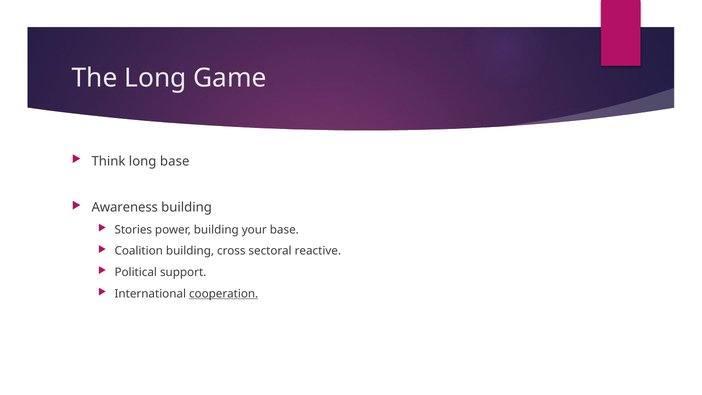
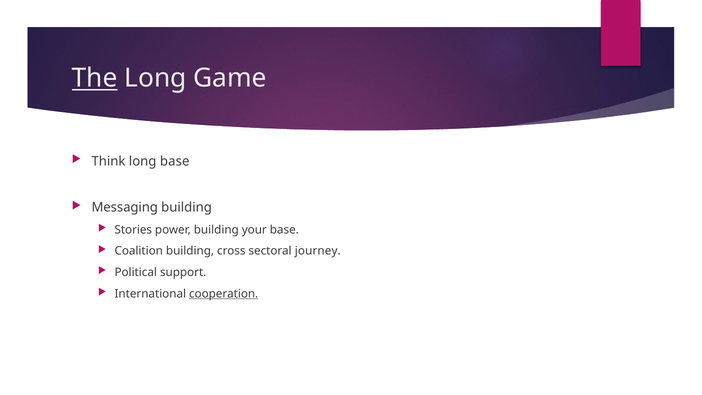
The underline: none -> present (95, 78)
Awareness: Awareness -> Messaging (125, 208)
reactive: reactive -> journey (318, 251)
